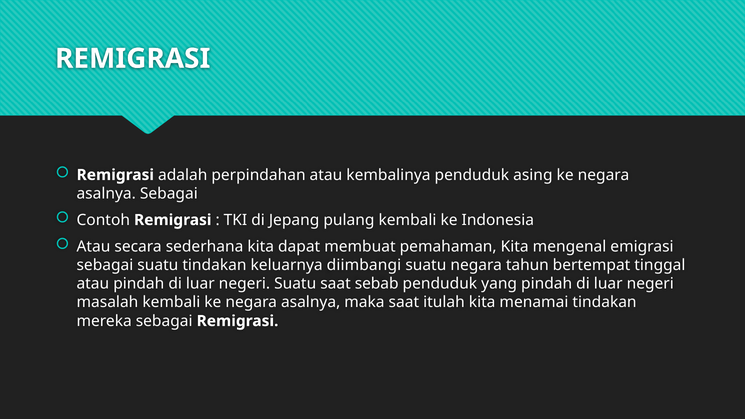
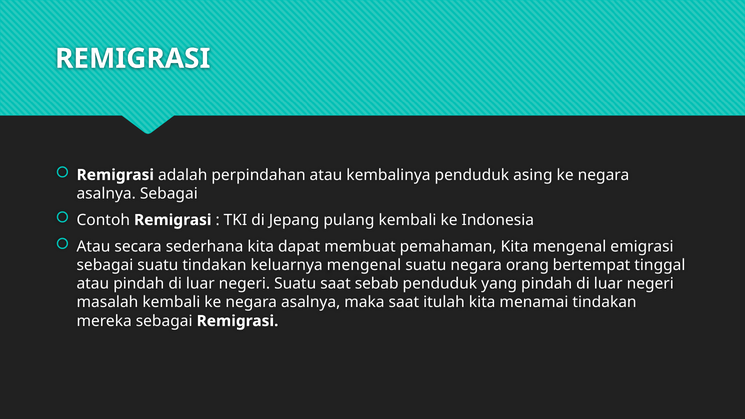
keluarnya diimbangi: diimbangi -> mengenal (364, 265)
tahun: tahun -> orang (527, 265)
